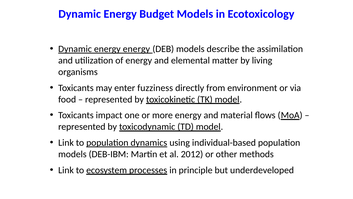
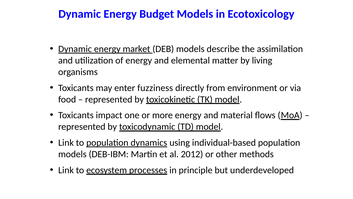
energy energy: energy -> market (136, 49)
